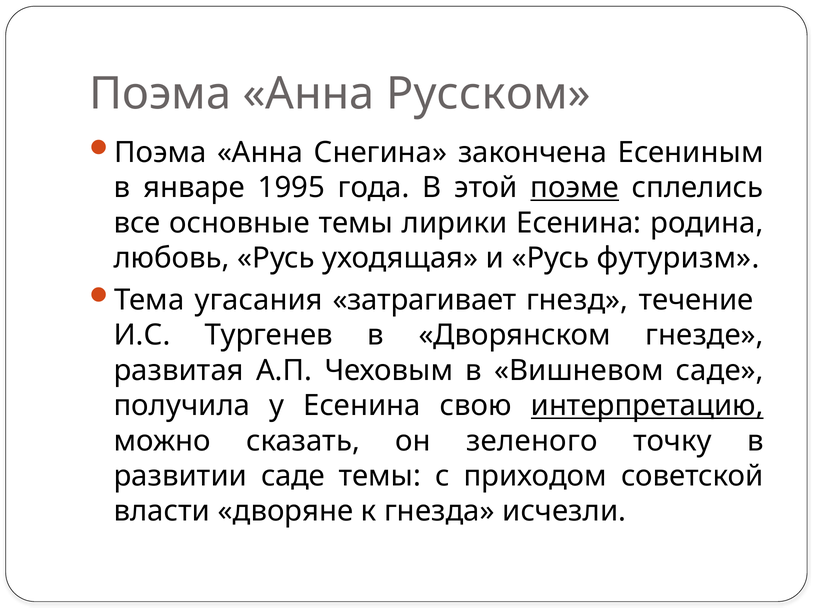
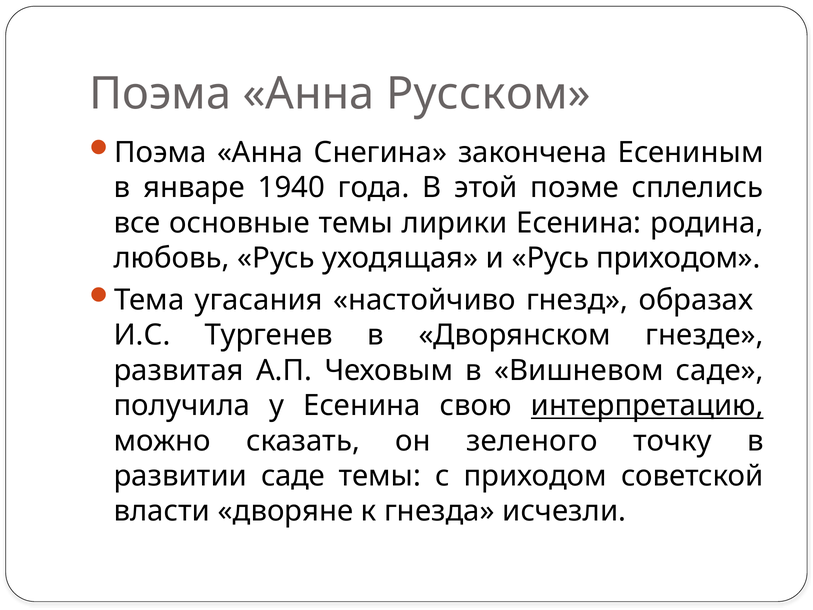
1995: 1995 -> 1940 (291, 188)
поэме underline: present -> none (575, 188)
Русь футуризм: футуризм -> приходом (678, 258)
затрагивает: затрагивает -> настойчиво (424, 300)
течение: течение -> образах (696, 300)
